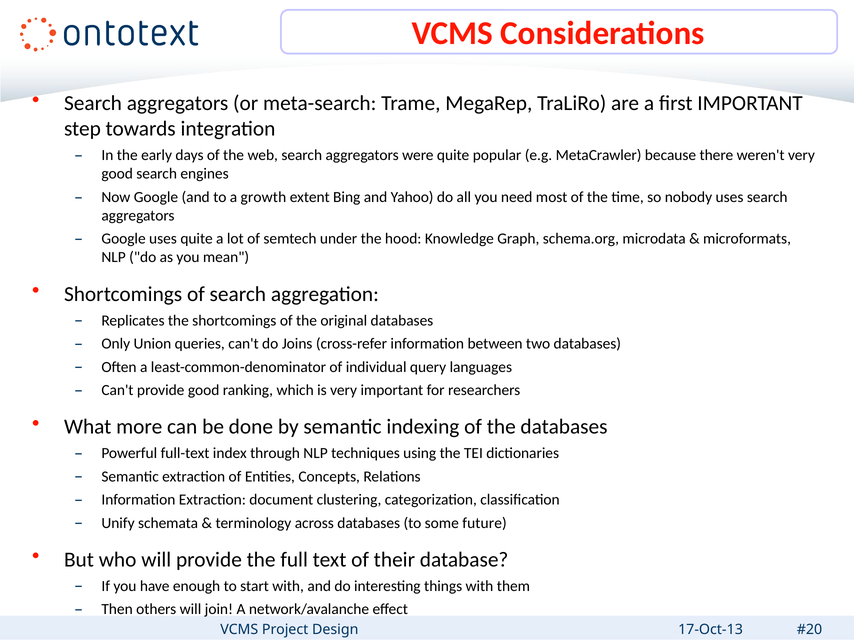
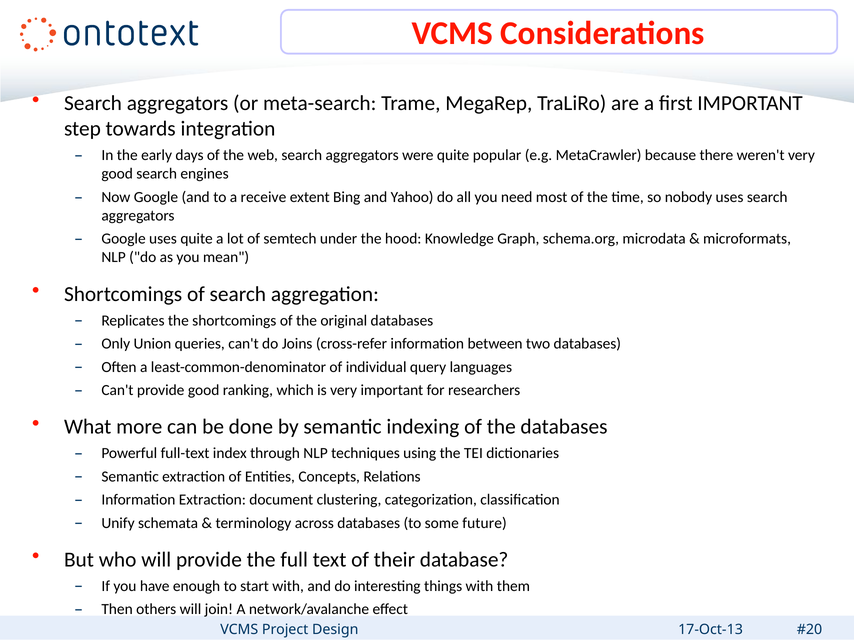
growth: growth -> receive (263, 197)
